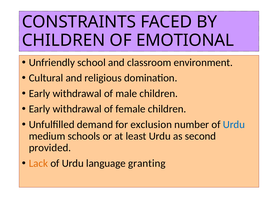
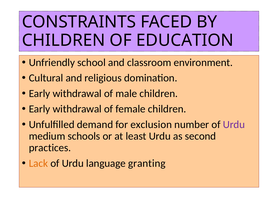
EMOTIONAL: EMOTIONAL -> EDUCATION (185, 40)
Urdu colour: blue -> purple (234, 125)
provided: provided -> practices (50, 148)
